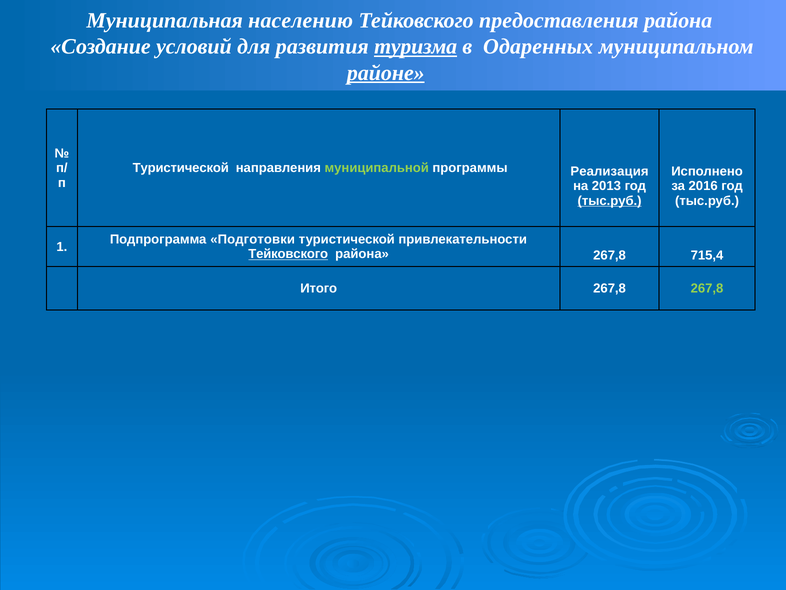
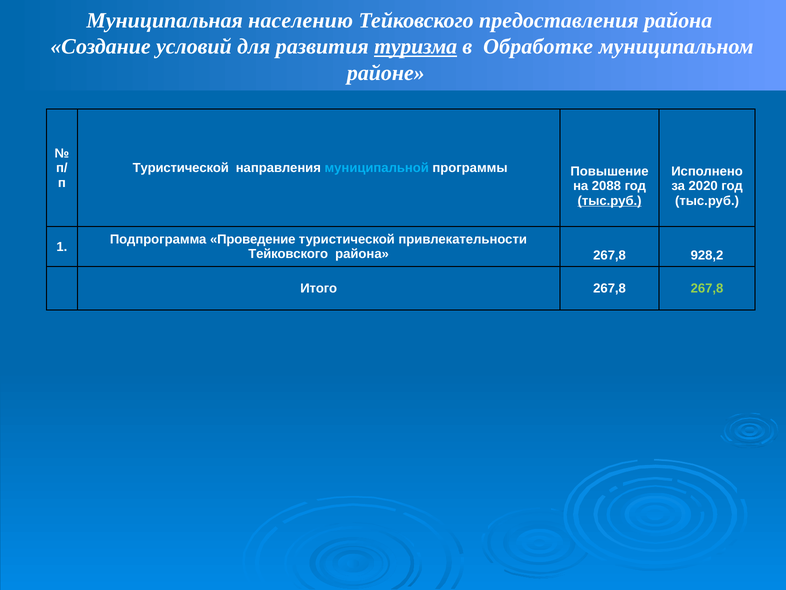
Одаренных: Одаренных -> Обработке (538, 47)
районе underline: present -> none (386, 73)
муниципальной colour: light green -> light blue (377, 168)
Реализация: Реализация -> Повышение (610, 171)
2013: 2013 -> 2088 (606, 186)
2016: 2016 -> 2020 (703, 186)
Подготовки: Подготовки -> Проведение (253, 239)
Тейковского underline: present -> none (288, 254)
715,4: 715,4 -> 928,2 (707, 255)
